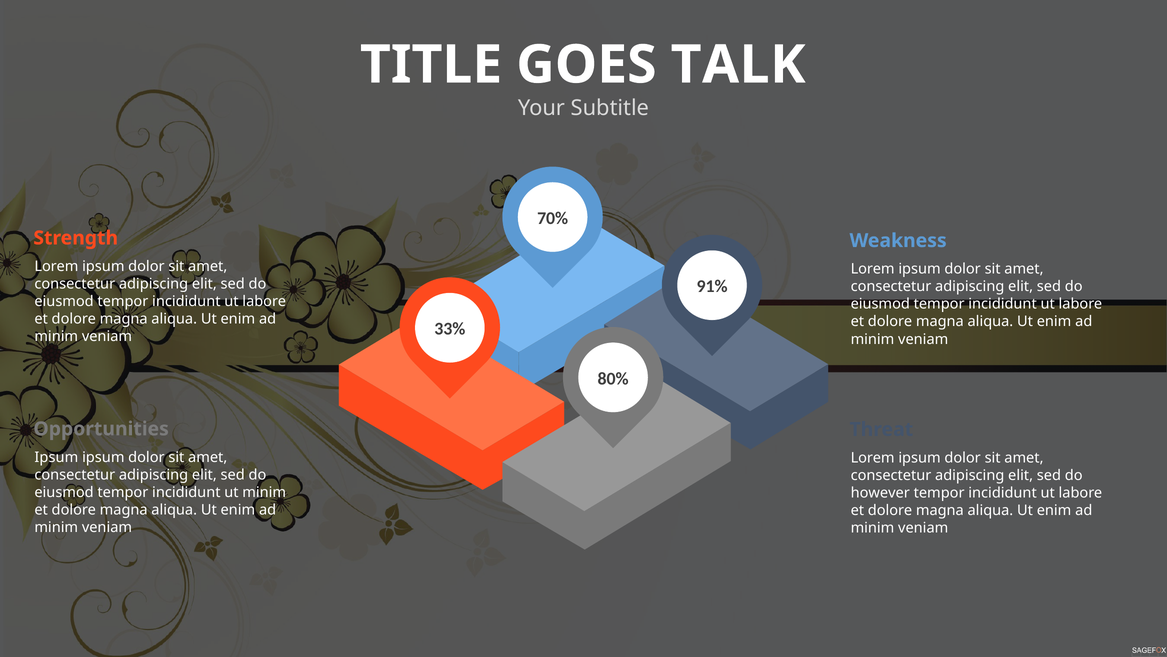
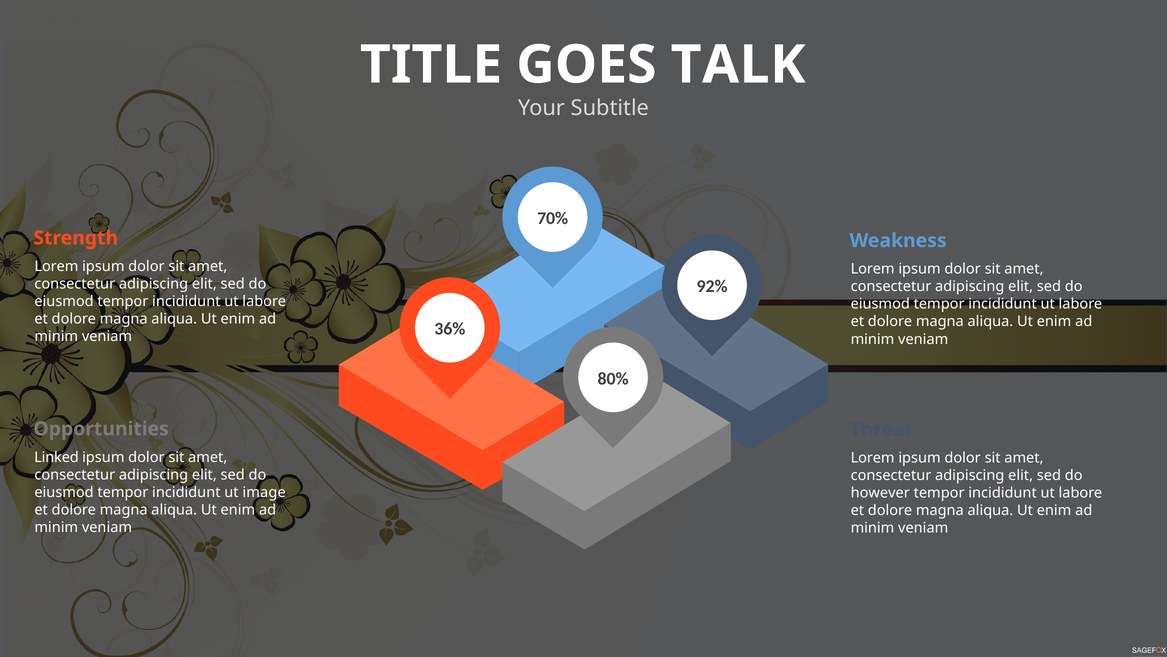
91%: 91% -> 92% (712, 286)
33%: 33% -> 36% (450, 329)
Ipsum: Ipsum -> Linked (56, 457)
ut minim: minim -> image (264, 492)
